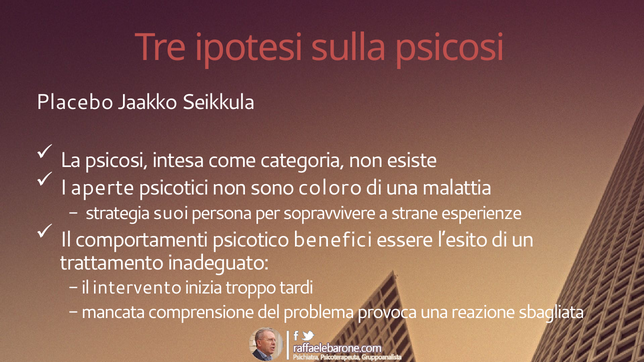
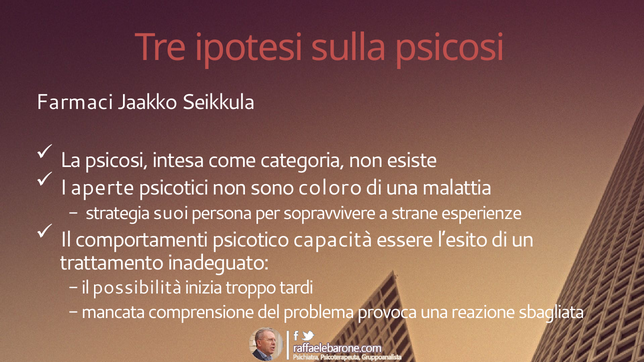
Placebo: Placebo -> Farmaci (75, 102)
benefici: benefici -> capacità (333, 240)
intervento: intervento -> possibilità (137, 288)
